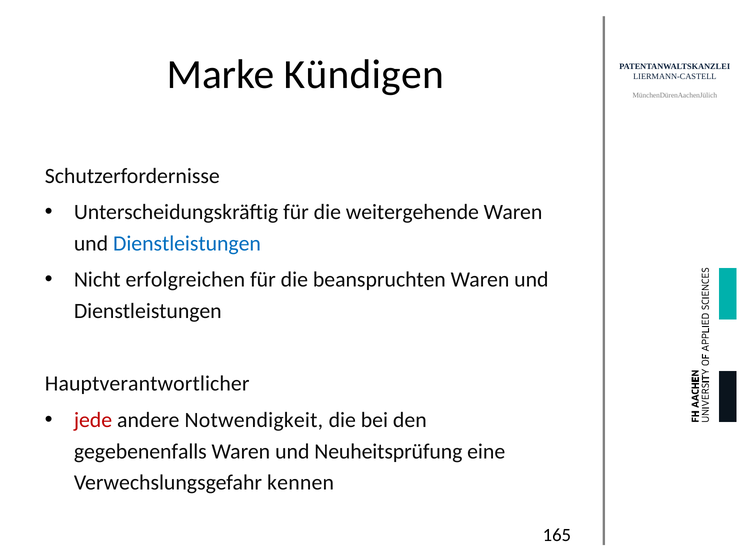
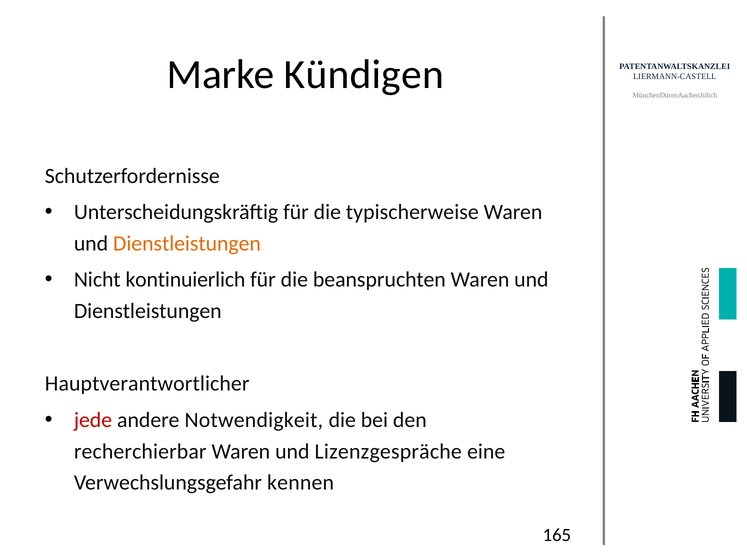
weitergehende: weitergehende -> typischerweise (412, 212)
Dienstleistungen colour: blue -> orange (187, 244)
erfolgreichen: erfolgreichen -> kontinuierlich (185, 280)
gegebenenfalls: gegebenenfalls -> recherchierbar (140, 452)
Neuheitsprüfung: Neuheitsprüfung -> Lizenzgespräche (388, 452)
